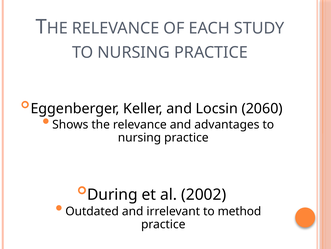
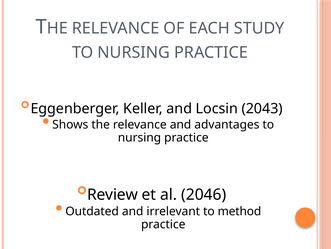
2060: 2060 -> 2043 (262, 108)
During: During -> Review (112, 194)
2002: 2002 -> 2046 (204, 194)
